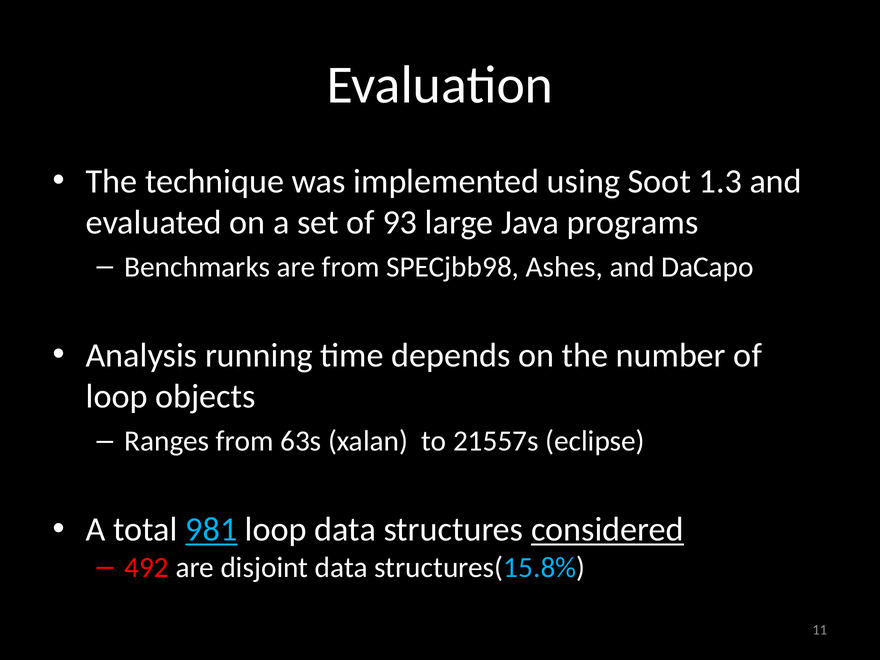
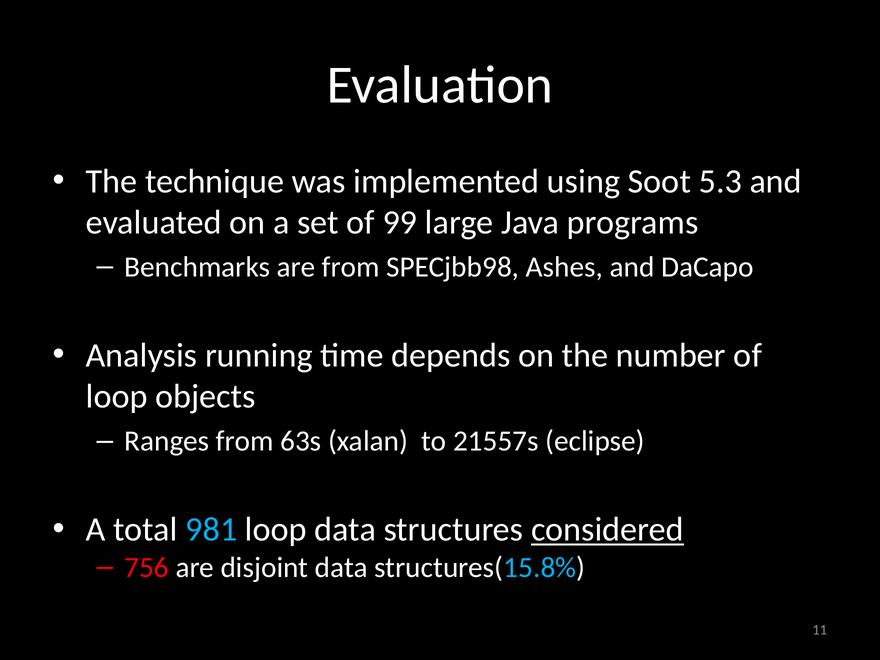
1.3: 1.3 -> 5.3 (720, 181)
93: 93 -> 99 (400, 222)
981 underline: present -> none (211, 530)
492: 492 -> 756 (147, 567)
